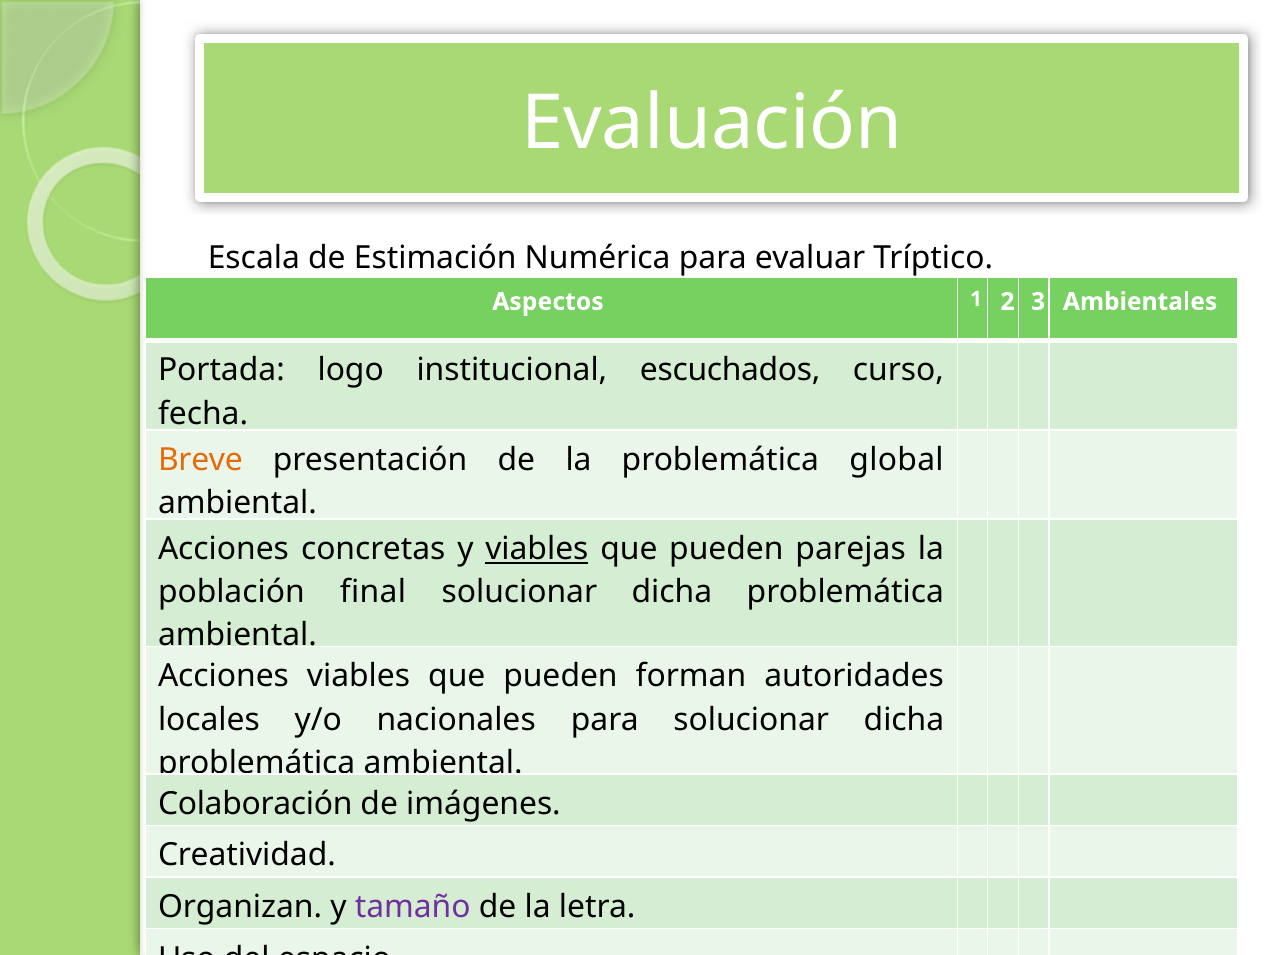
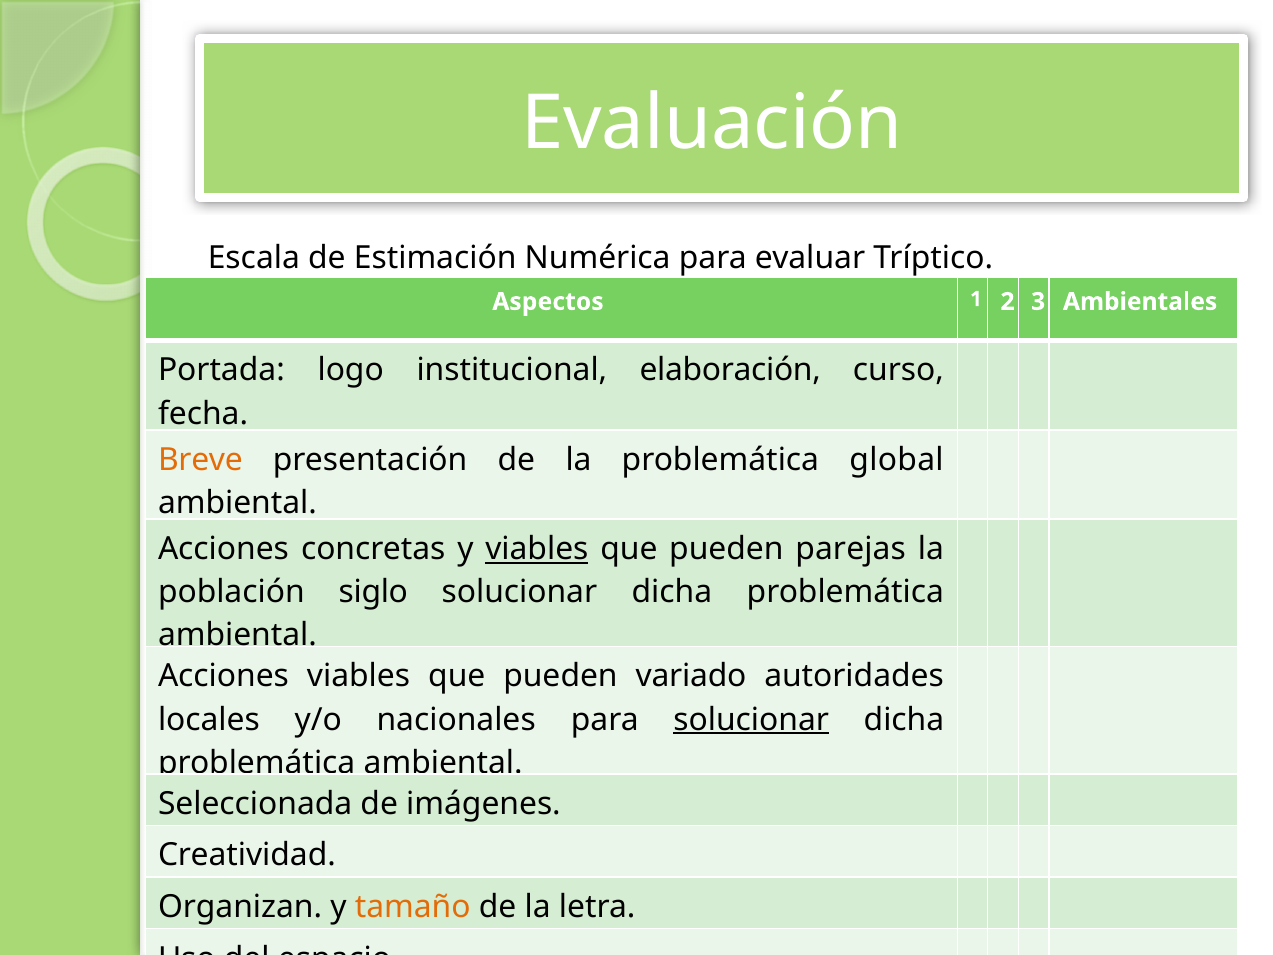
escuchados: escuchados -> elaboración (730, 370)
final: final -> siglo (373, 592)
forman: forman -> variado (691, 676)
solucionar underline: none -> present (751, 719)
Colaboración: Colaboración -> Seleccionada (255, 803)
tamaño colour: purple -> orange (413, 907)
